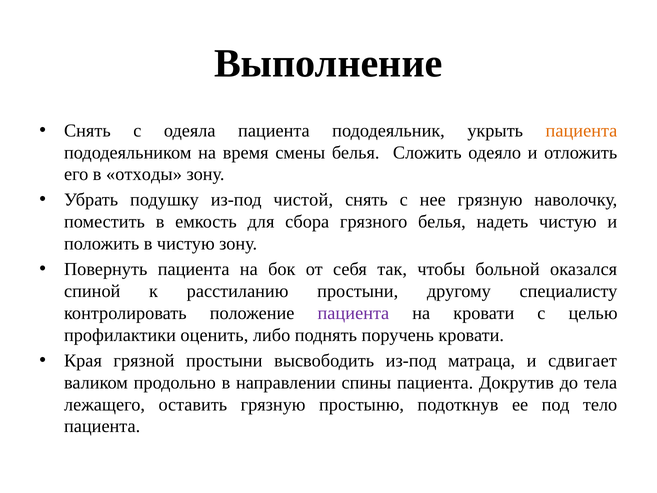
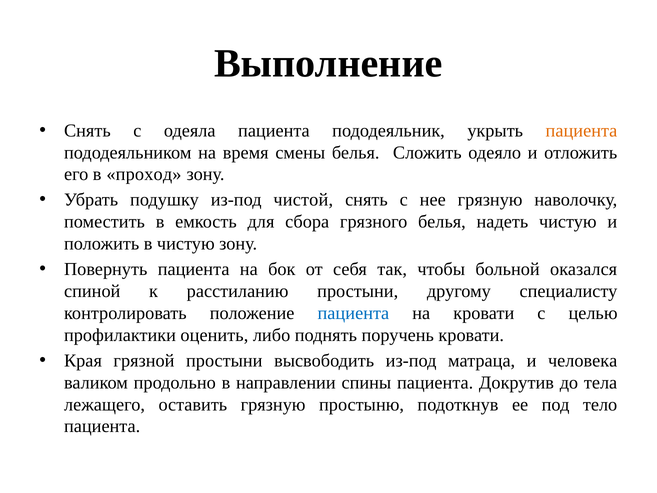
отходы: отходы -> проход (144, 174)
пациента colour: purple -> blue (353, 313)
сдвигает: сдвигает -> человека (583, 361)
